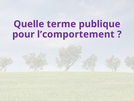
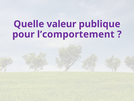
terme: terme -> valeur (61, 24)
